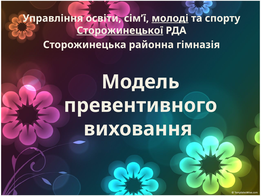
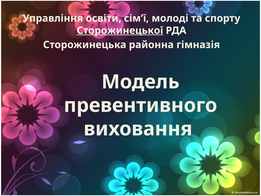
молоді underline: present -> none (170, 18)
